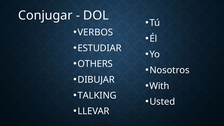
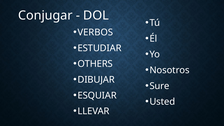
With: With -> Sure (159, 86)
TALKING: TALKING -> ESQUIAR (97, 95)
